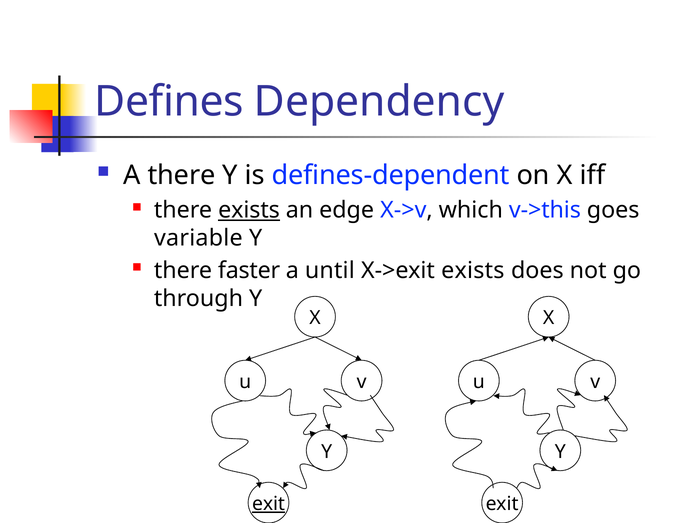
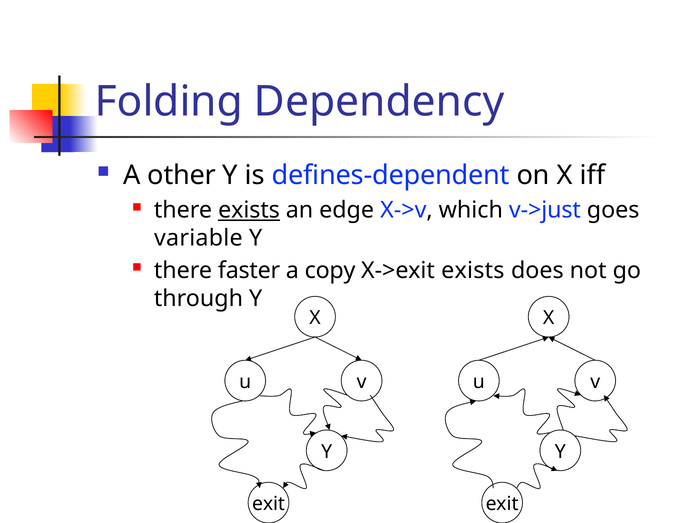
Defines: Defines -> Folding (169, 102)
A there: there -> other (182, 176)
v->this: v->this -> v->just (545, 210)
until: until -> copy (330, 271)
exit underline: present -> none (269, 504)
